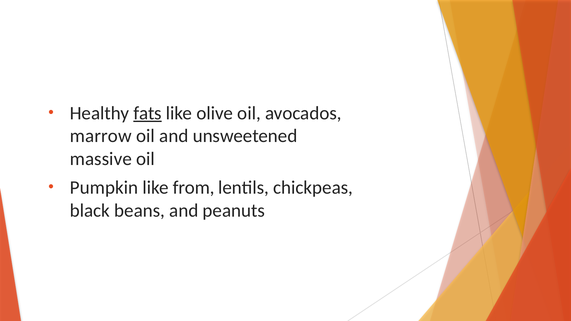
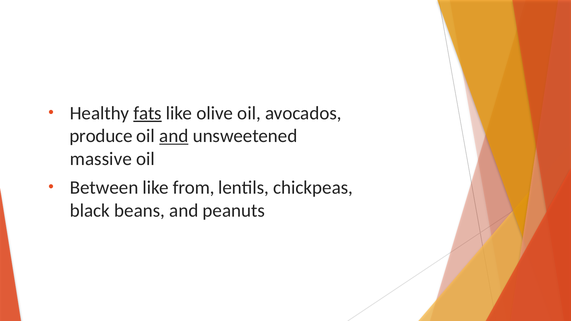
marrow: marrow -> produce (101, 136)
and underline: none -> present (174, 136)
Pumpkin: Pumpkin -> Between (104, 188)
